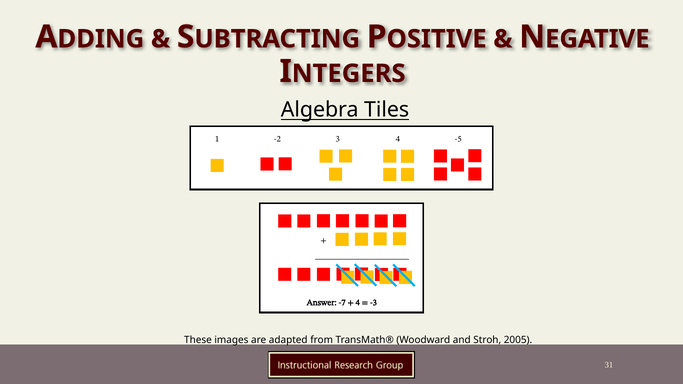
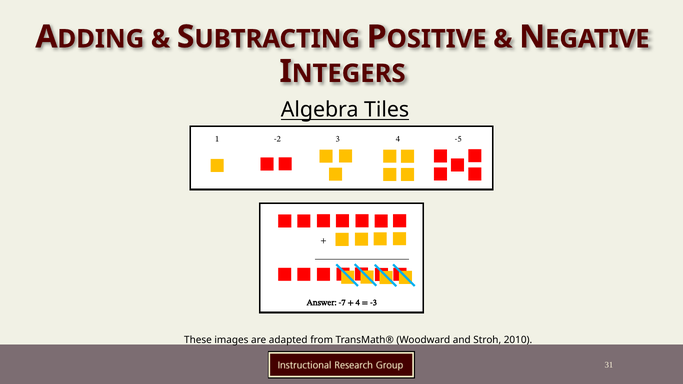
2005: 2005 -> 2010 (518, 340)
